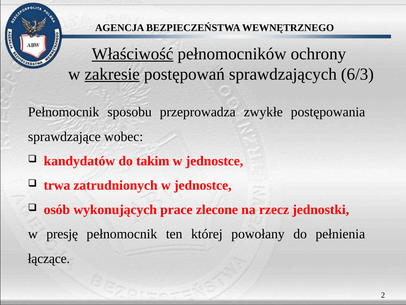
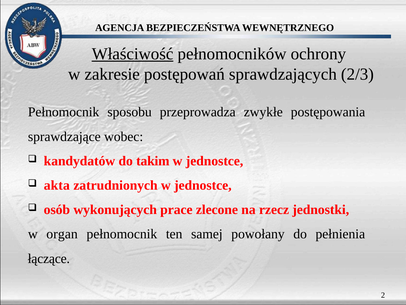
zakresie underline: present -> none (112, 74)
6/3: 6/3 -> 2/3 (357, 74)
trwa: trwa -> akta (57, 185)
presję: presję -> organ (62, 234)
której: której -> samej (207, 234)
